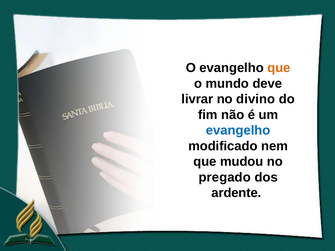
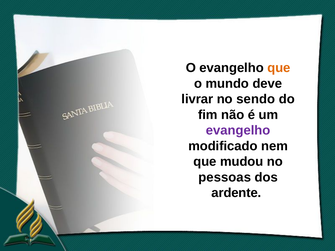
divino: divino -> sendo (256, 99)
evangelho colour: blue -> purple (238, 131)
pregado: pregado -> pessoas (225, 177)
